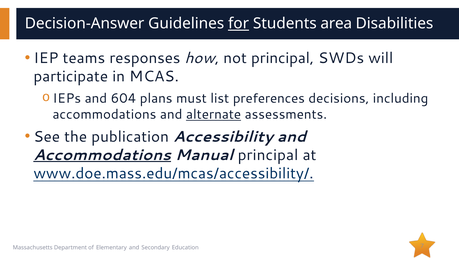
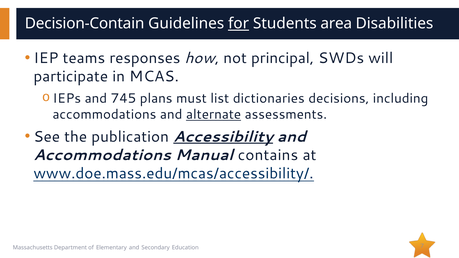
Decision-Answer: Decision-Answer -> Decision-Contain (85, 24)
604: 604 -> 745 (123, 99)
preferences: preferences -> dictionaries (269, 99)
Accessibility underline: none -> present (223, 137)
Accommodations underline: present -> none (102, 155)
Manual principal: principal -> contains (268, 155)
